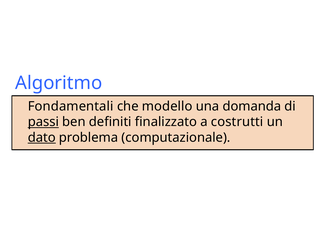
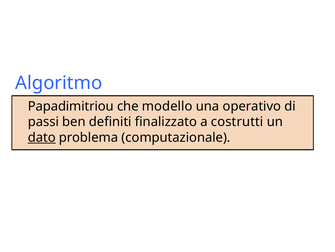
Fondamentali: Fondamentali -> Papadimitriou (71, 106)
domanda: domanda -> operativo (252, 106)
passi underline: present -> none (43, 122)
